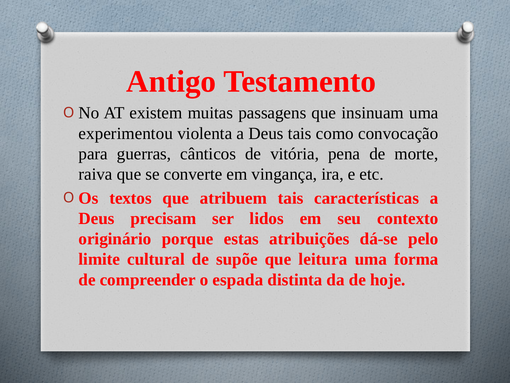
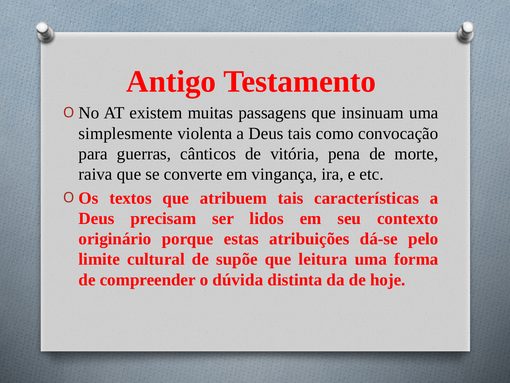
experimentou: experimentou -> simplesmente (126, 133)
espada: espada -> dúvida (238, 279)
